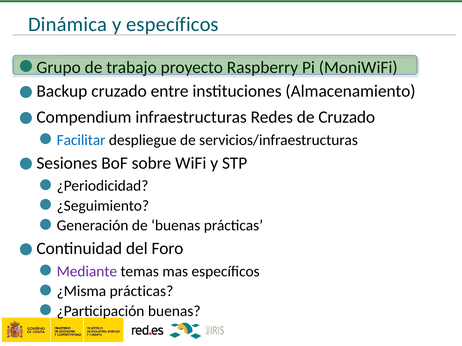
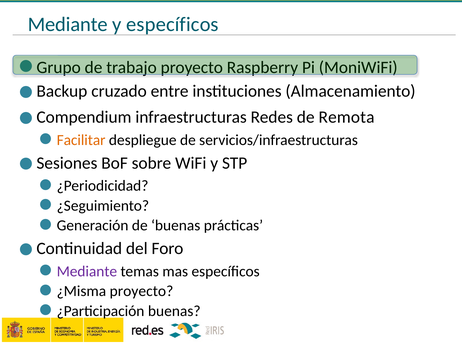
Dinámica: Dinámica -> Mediante (68, 24)
de Cruzado: Cruzado -> Remota (347, 117)
Facilitar colour: blue -> orange (81, 140)
¿Misma prácticas: prácticas -> proyecto (141, 292)
